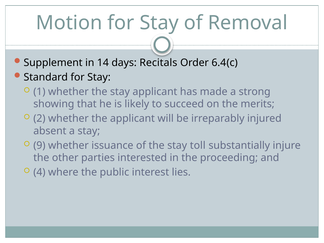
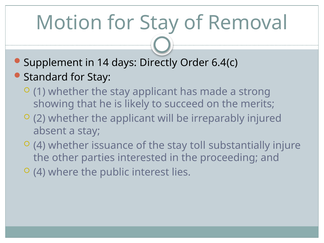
Recitals: Recitals -> Directly (158, 63)
9: 9 -> 4 (39, 145)
